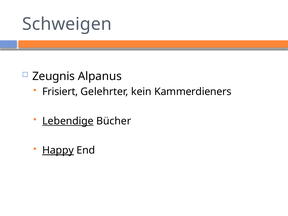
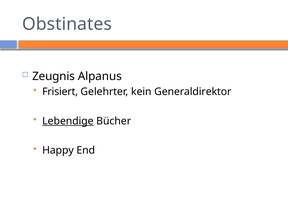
Schweigen: Schweigen -> Obstinates (67, 24)
Kammerdieners: Kammerdieners -> Generaldirektor (193, 92)
Happy underline: present -> none (58, 150)
